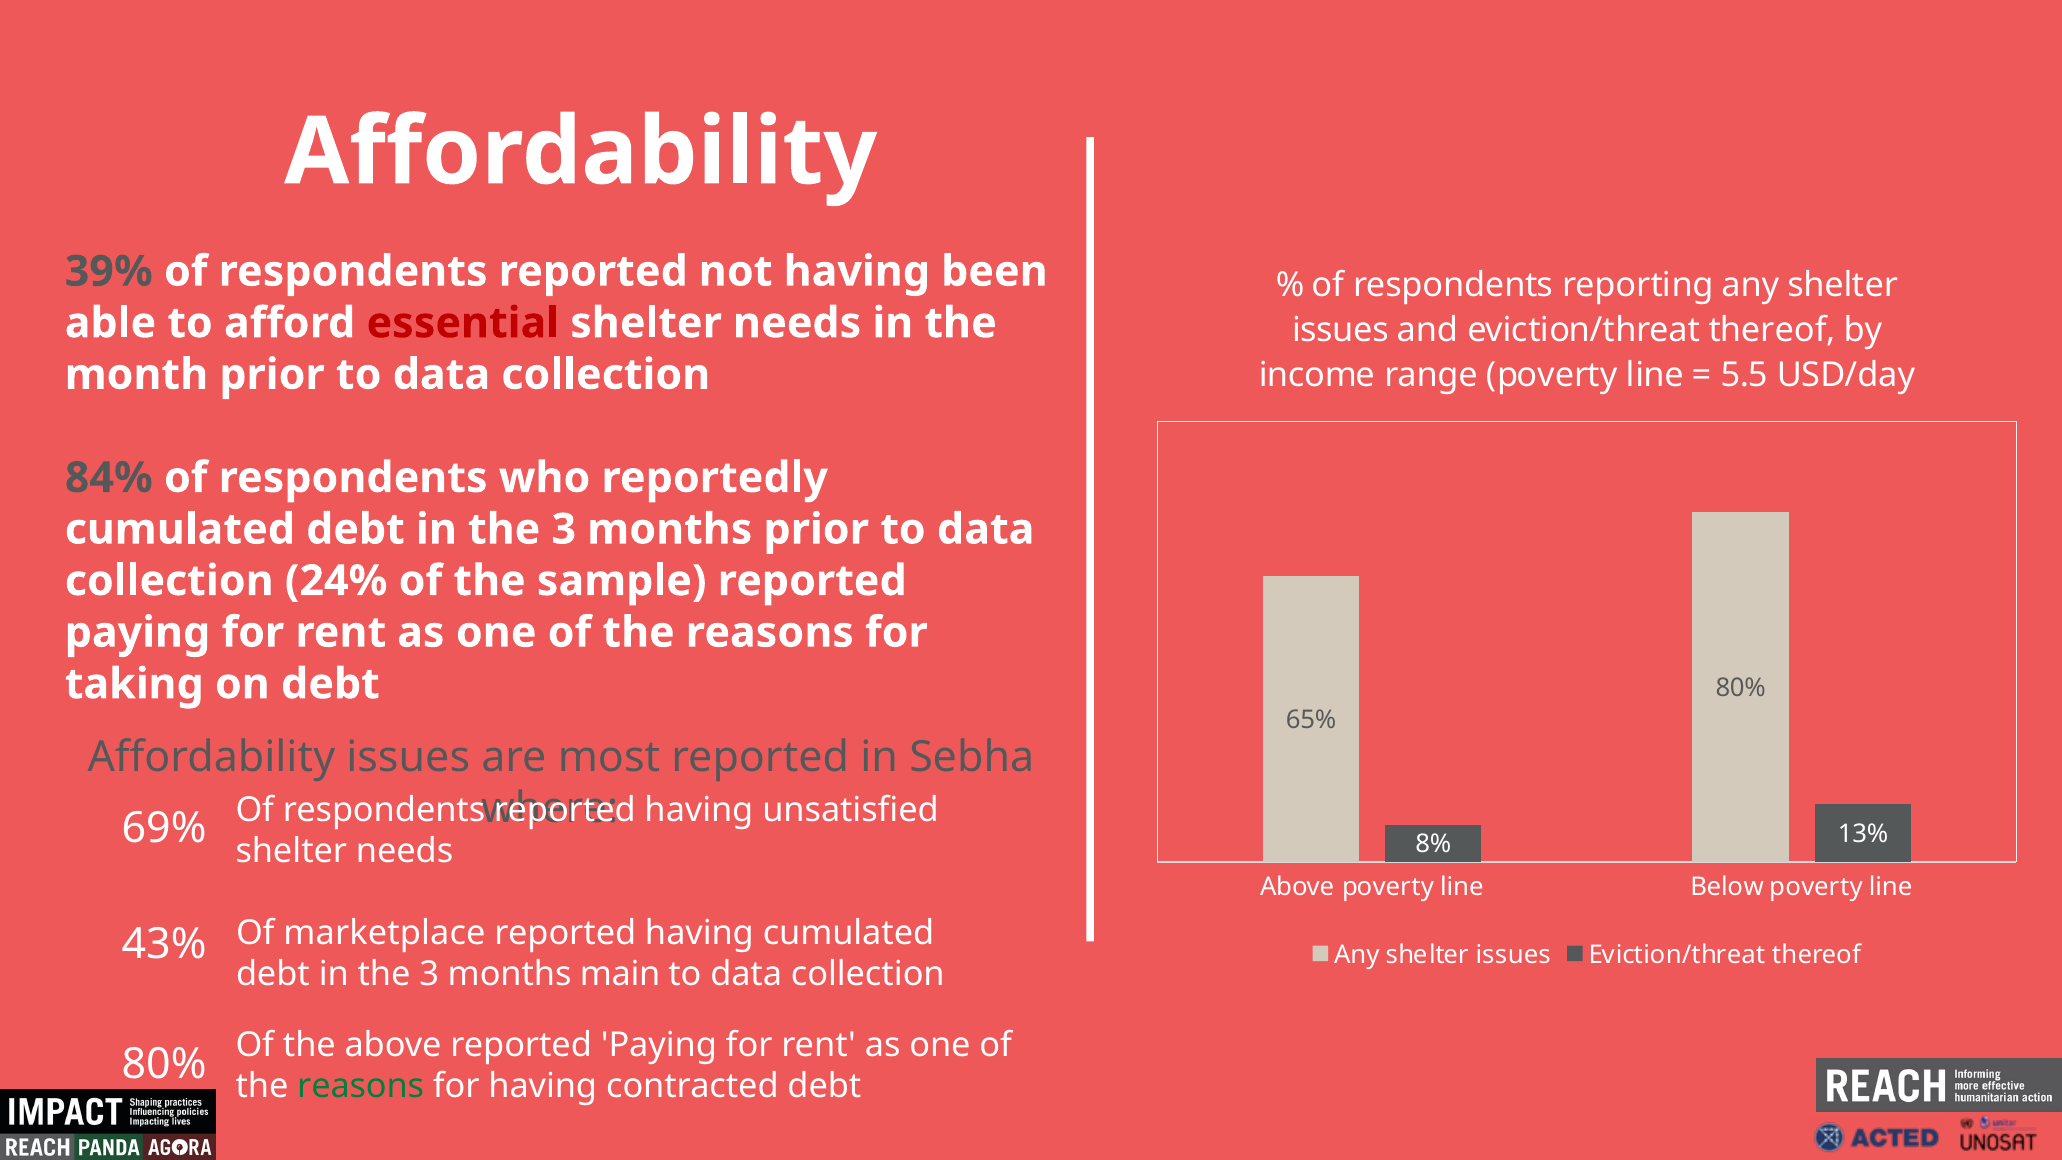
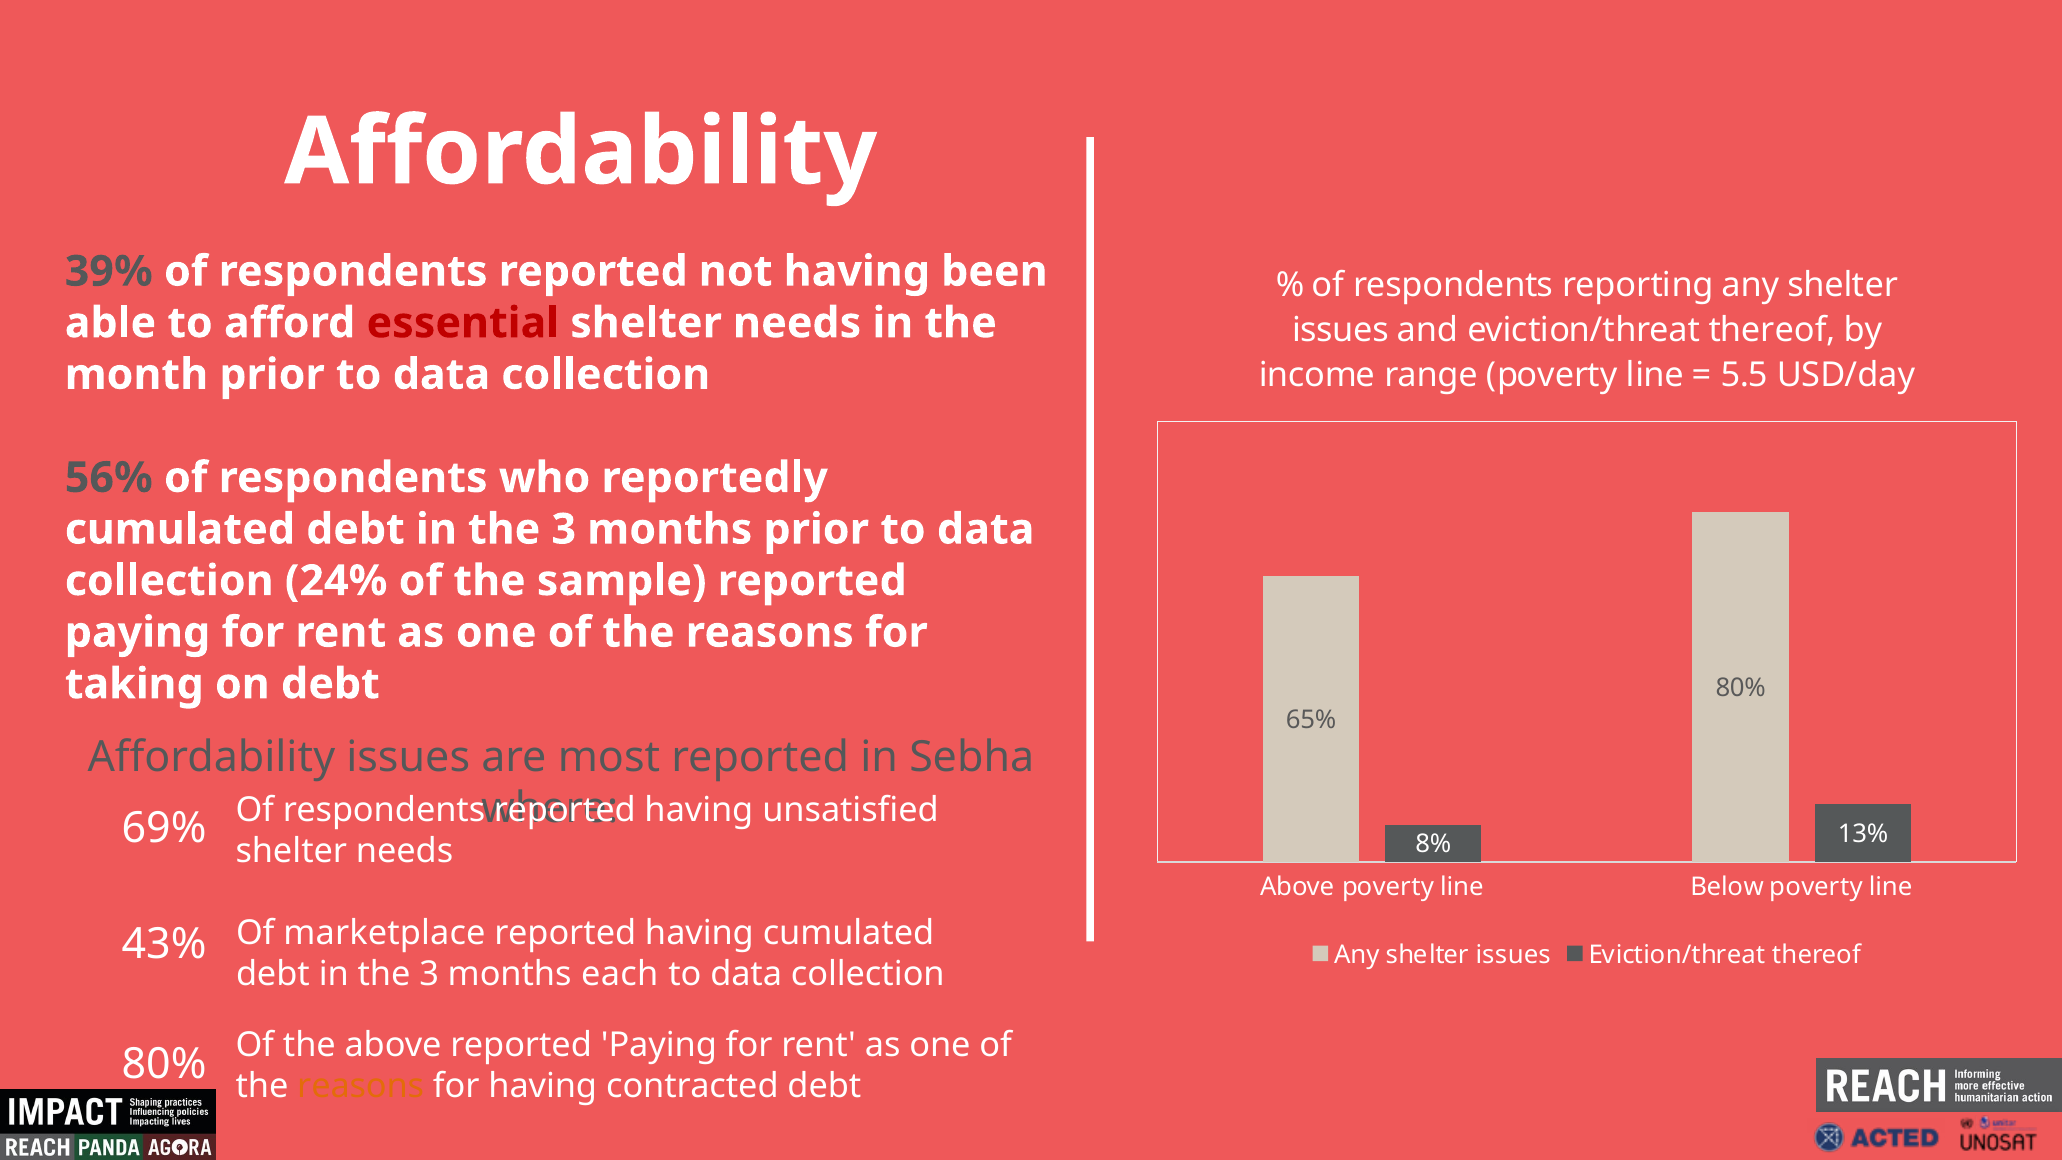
84%: 84% -> 56% (109, 478)
main: main -> each (620, 974)
reasons colour: green -> orange (361, 1086)
